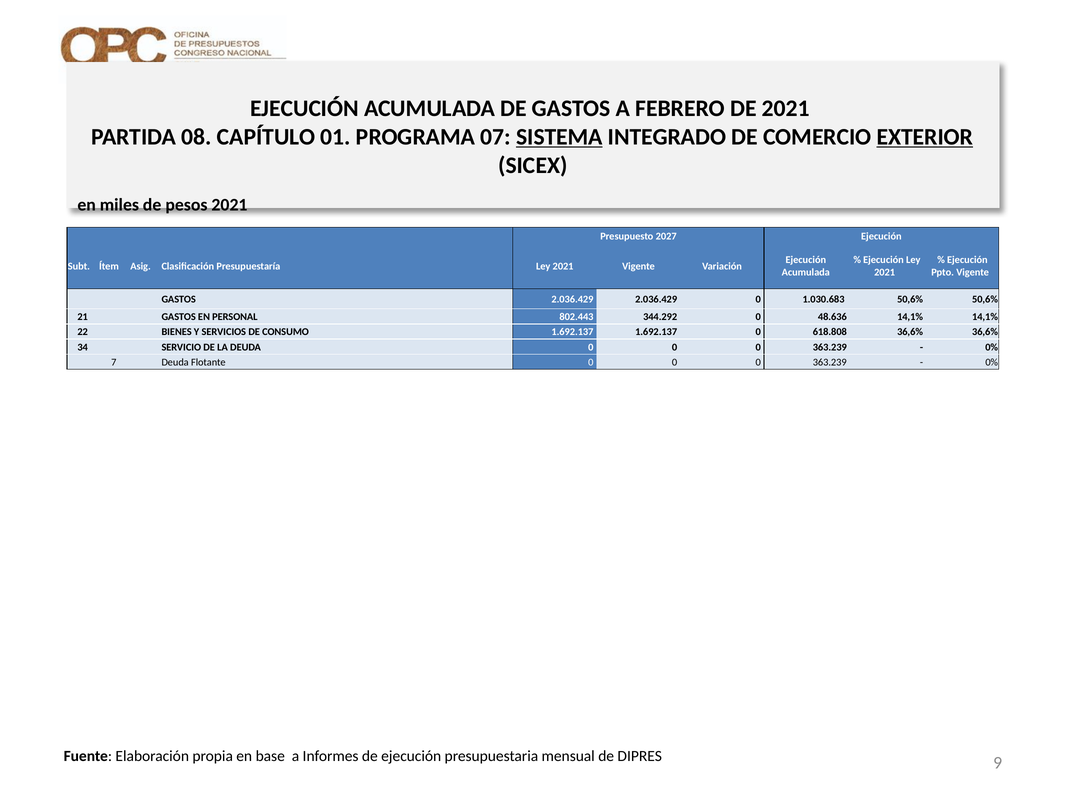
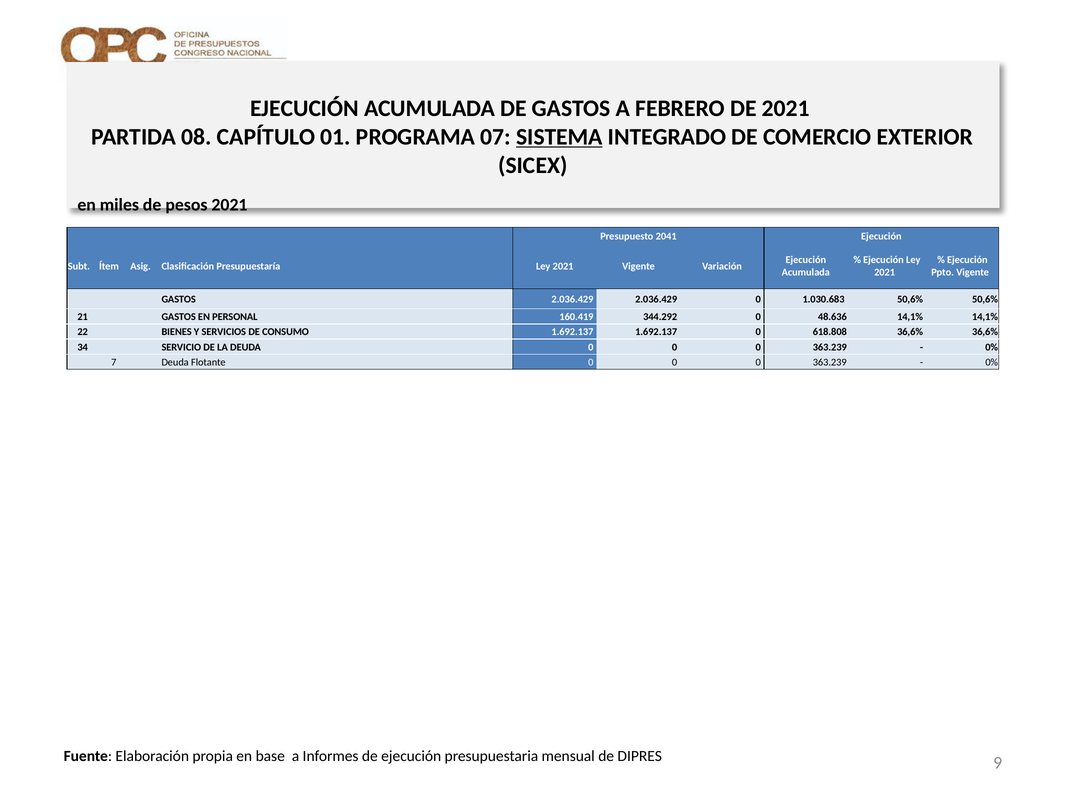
EXTERIOR underline: present -> none (925, 137)
2027: 2027 -> 2041 (666, 236)
802.443: 802.443 -> 160.419 (576, 317)
